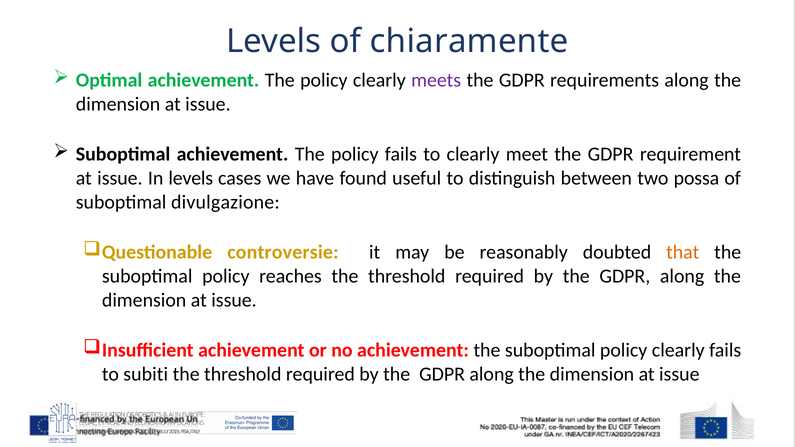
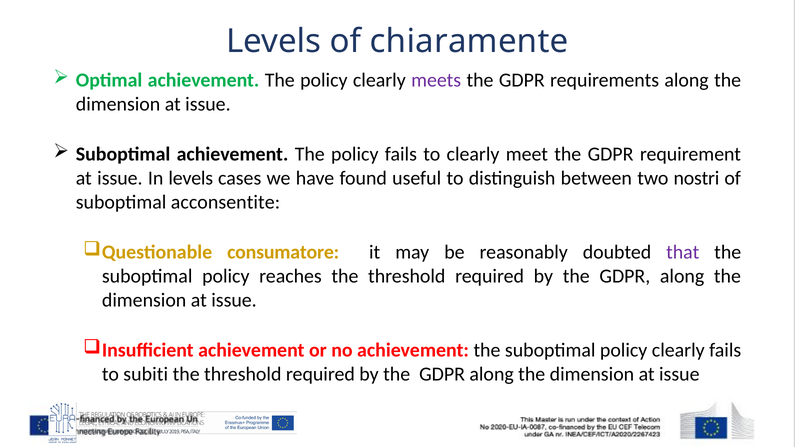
possa: possa -> nostri (696, 178)
divulgazione: divulgazione -> acconsentite (225, 202)
controversie: controversie -> consumatore (283, 252)
that colour: orange -> purple (683, 252)
